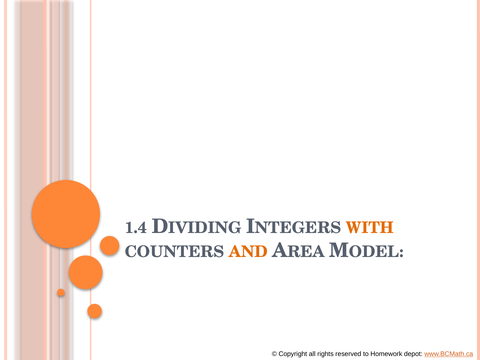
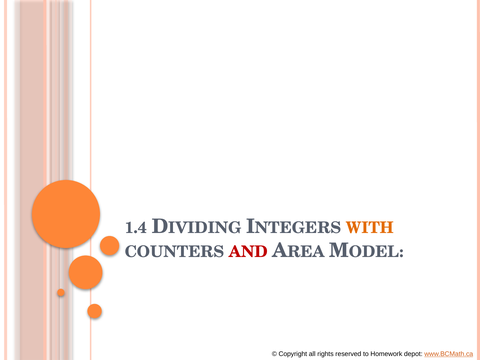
AND colour: orange -> red (248, 252)
